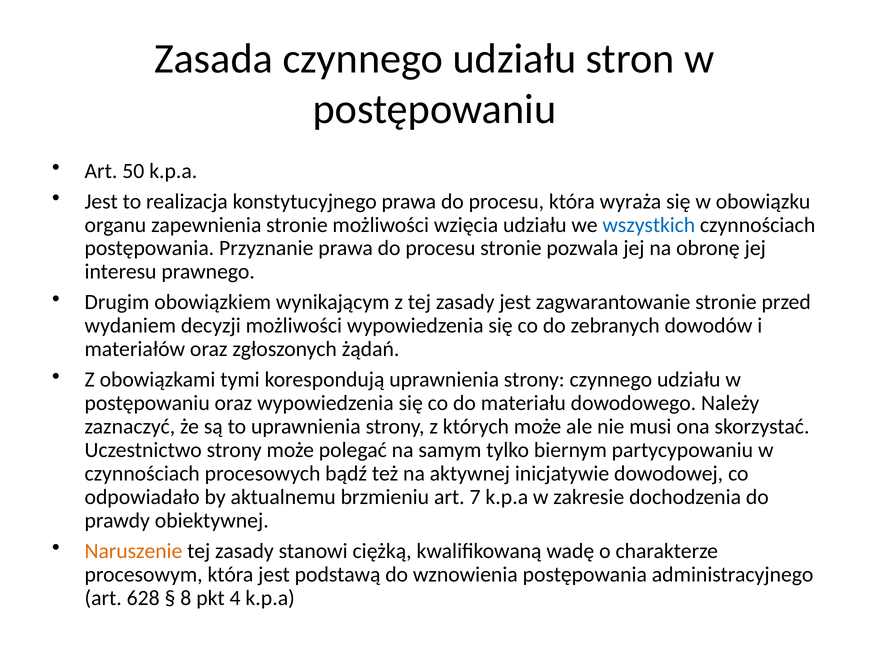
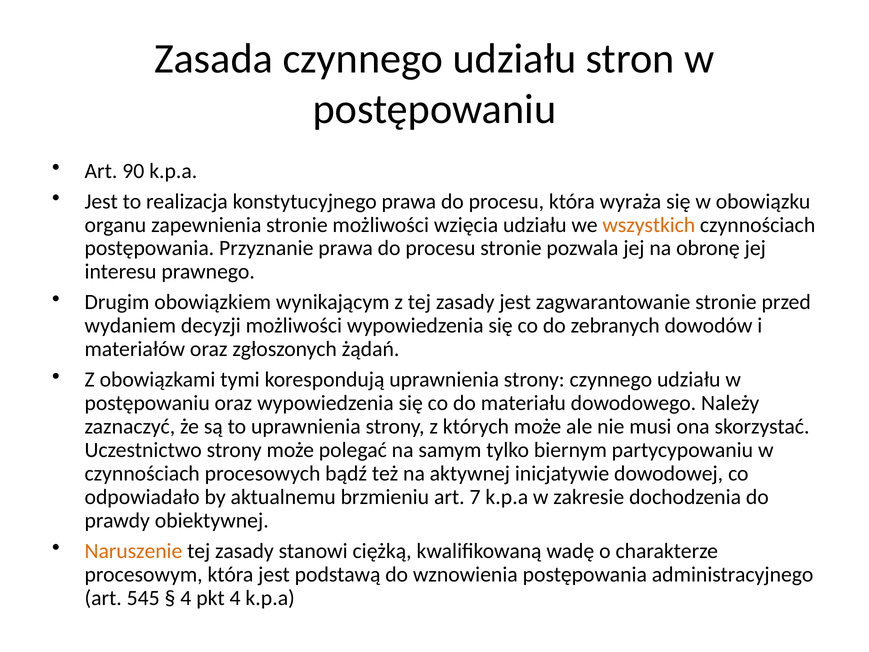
50: 50 -> 90 (133, 171)
wszystkich colour: blue -> orange (649, 225)
628: 628 -> 545 (143, 598)
8: 8 -> 4 (186, 598)
